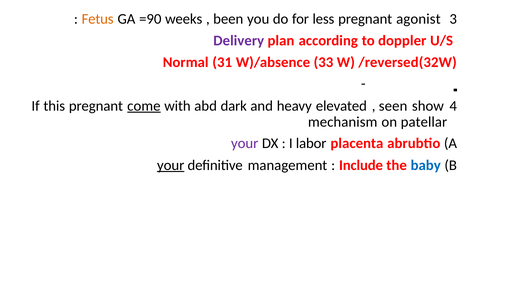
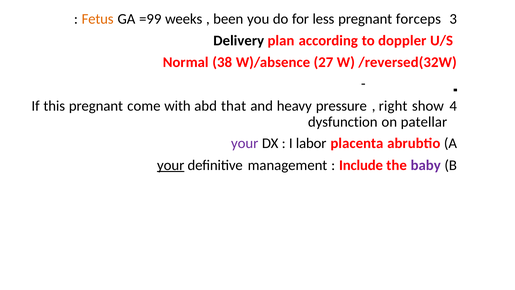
=90: =90 -> =99 (150, 19)
agonist: agonist -> forceps (418, 19)
Delivery colour: purple -> black (239, 41)
31: 31 -> 38 (222, 62)
33: 33 -> 27 (323, 62)
come underline: present -> none (144, 106)
dark: dark -> that (234, 106)
elevated: elevated -> pressure (341, 106)
seen: seen -> right (393, 106)
mechanism: mechanism -> dysfunction (343, 122)
baby colour: blue -> purple (426, 165)
